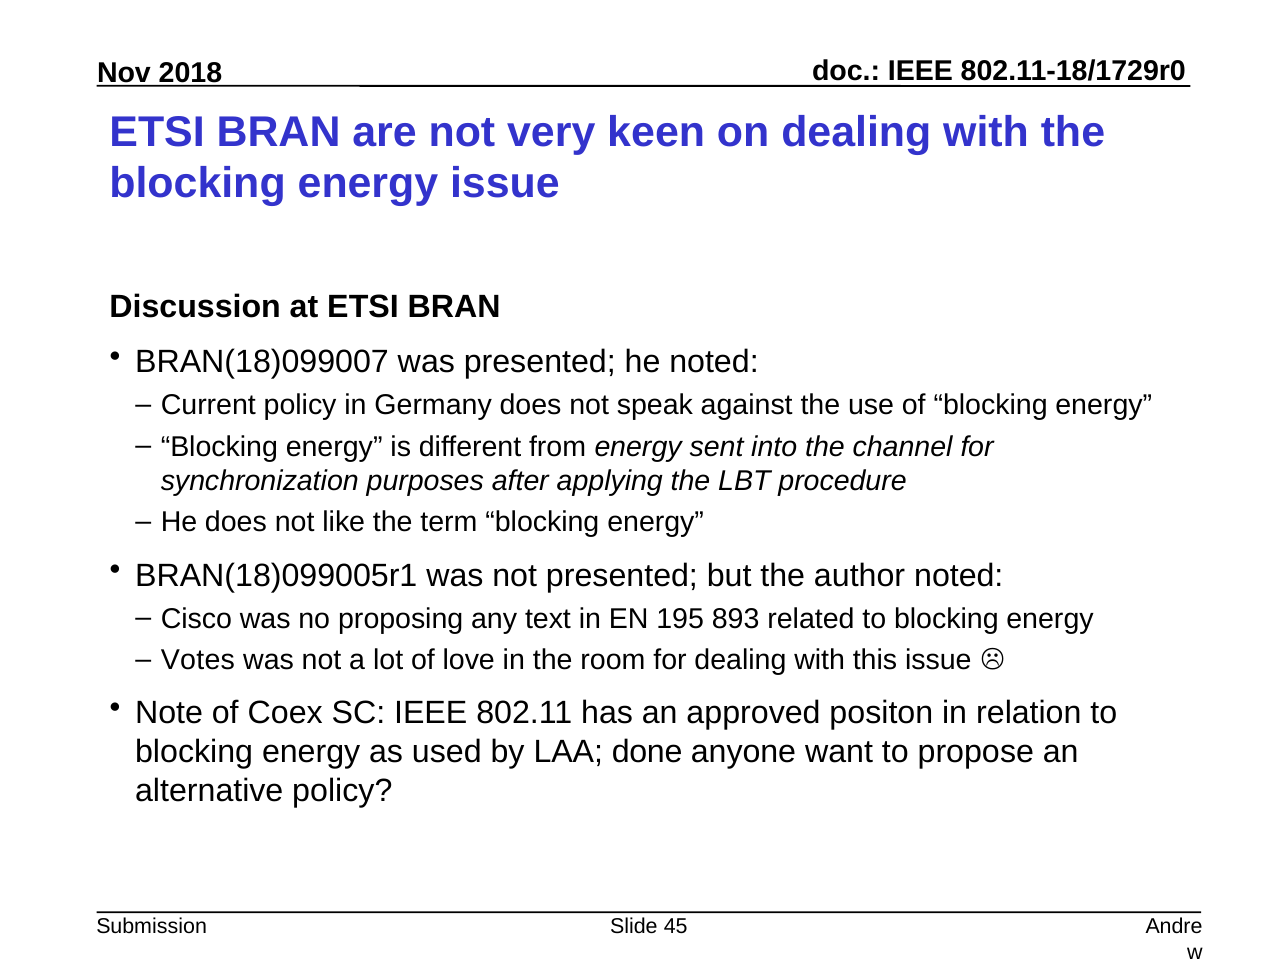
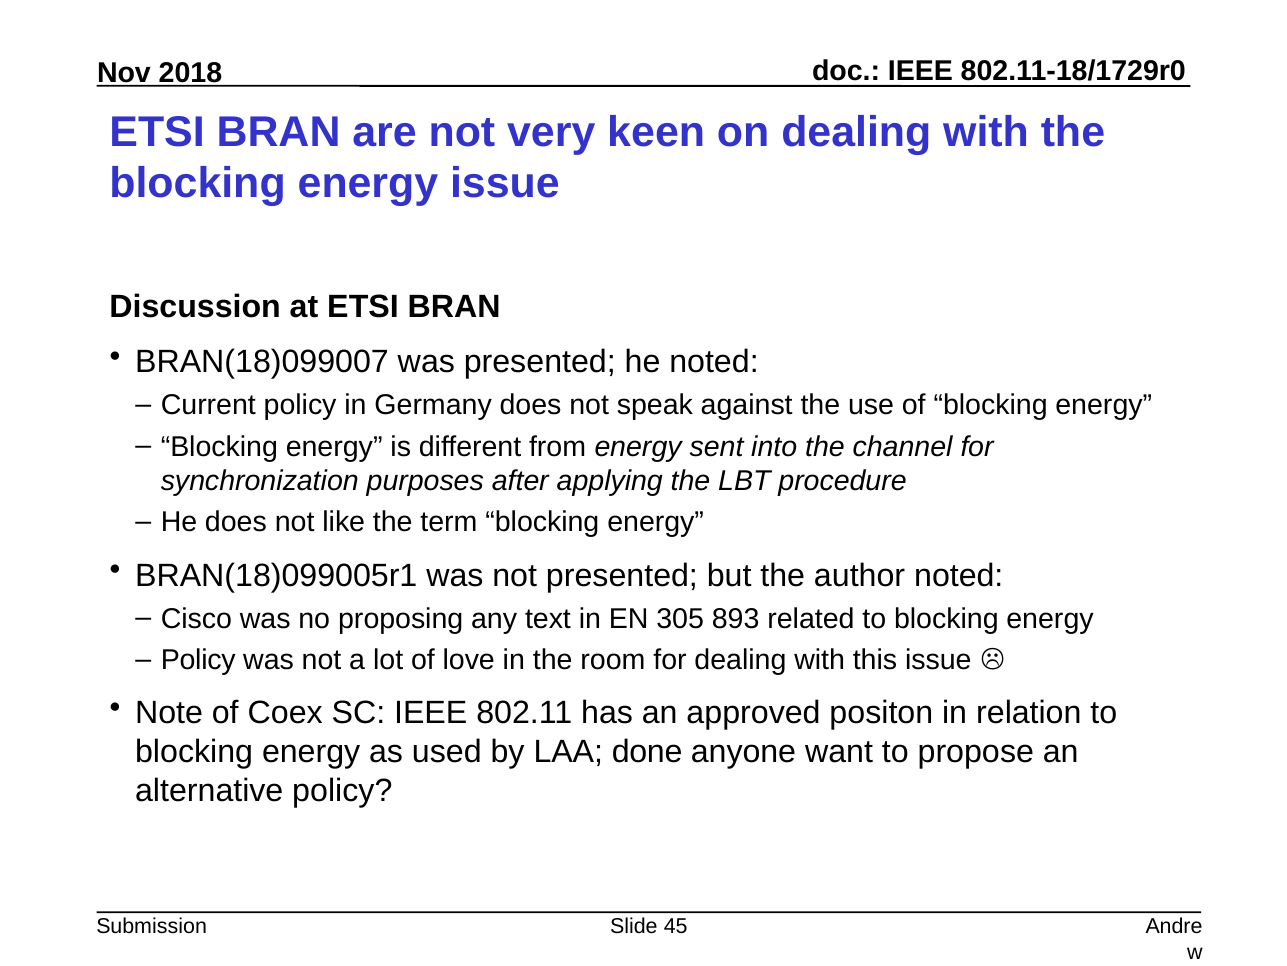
195: 195 -> 305 (680, 618)
Votes: Votes -> Policy (198, 660)
